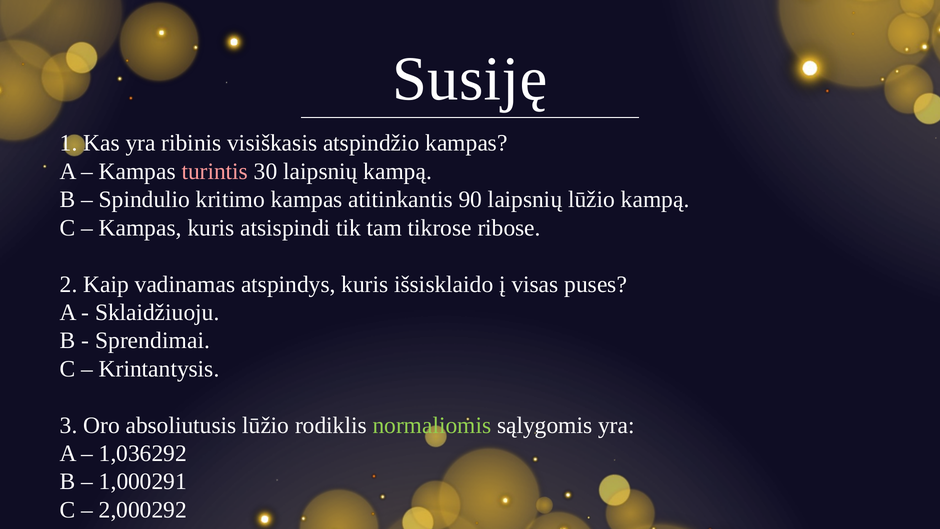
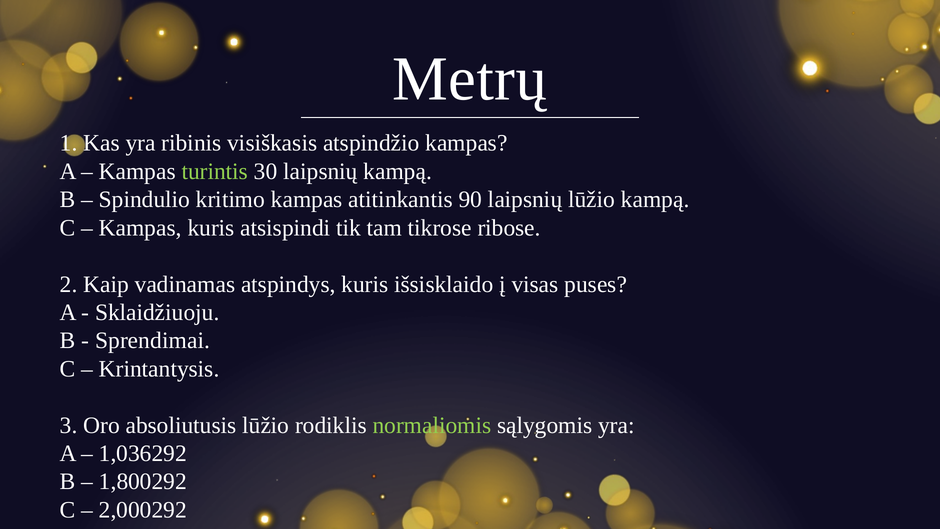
Susiję: Susiję -> Metrų (470, 79)
turintis colour: pink -> light green (215, 171)
1,000291: 1,000291 -> 1,800292 (143, 482)
